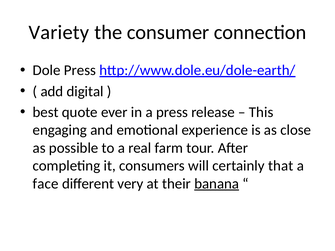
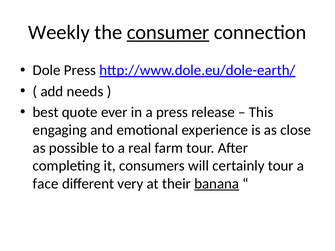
Variety: Variety -> Weekly (59, 32)
consumer underline: none -> present (168, 32)
digital: digital -> needs (85, 91)
certainly that: that -> tour (281, 166)
